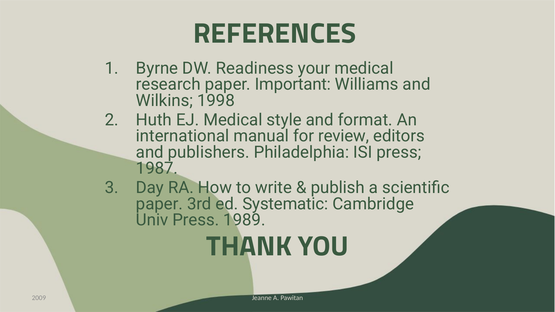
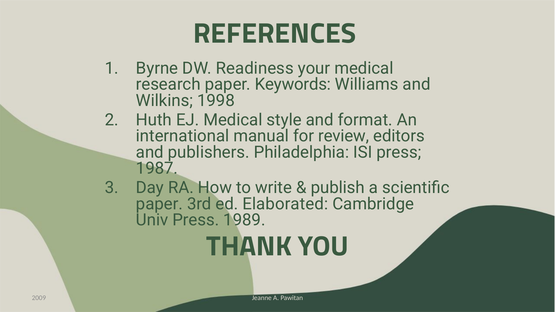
Important: Important -> Keywords (293, 85)
Systematic: Systematic -> Elaborated (285, 204)
